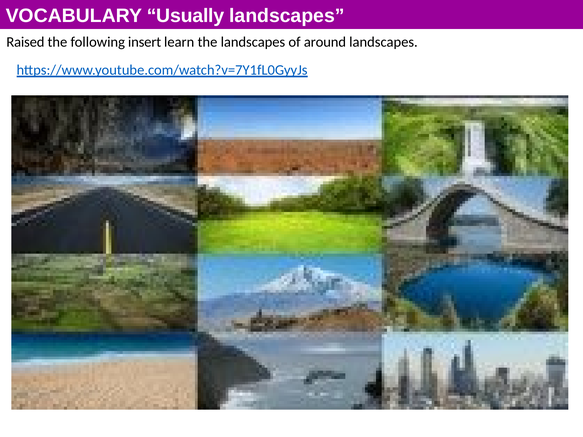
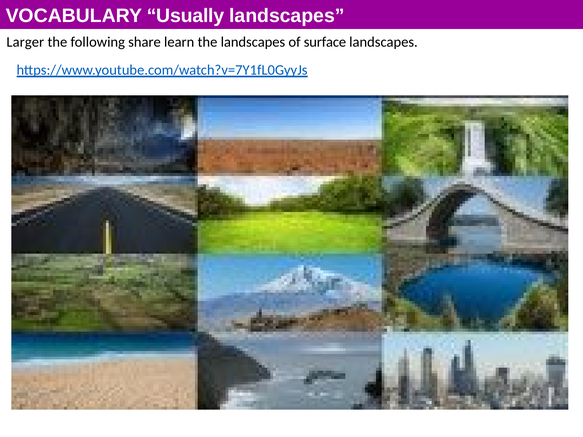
Raised: Raised -> Larger (25, 42)
insert: insert -> share (145, 42)
around: around -> surface (325, 42)
